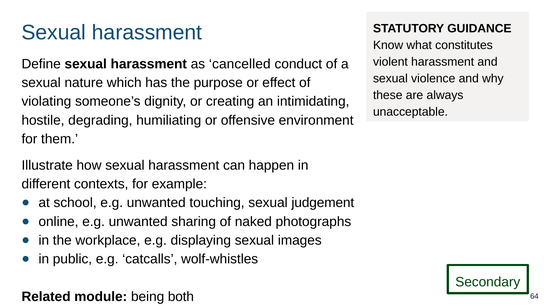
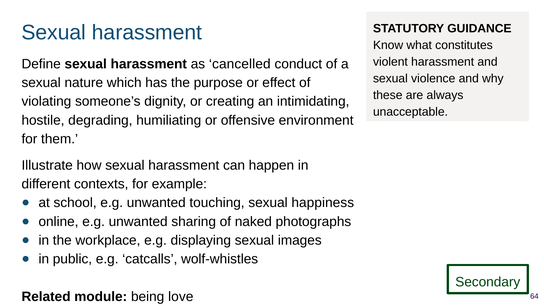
judgement: judgement -> happiness (323, 203)
both: both -> love (181, 297)
